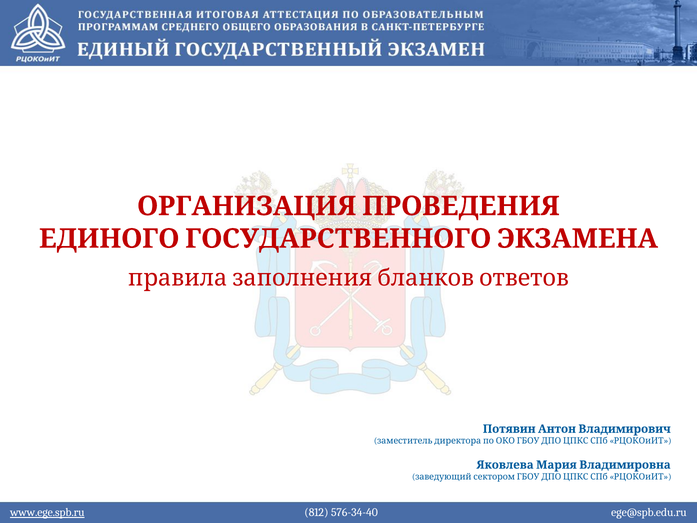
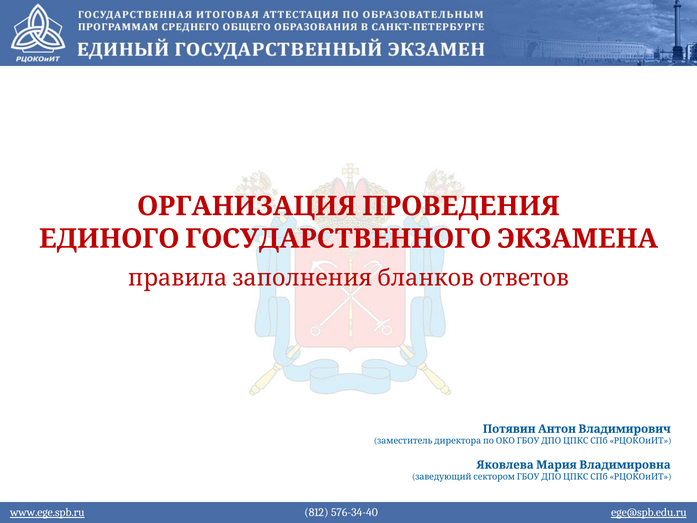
ege@spb.edu.ru underline: none -> present (649, 512)
